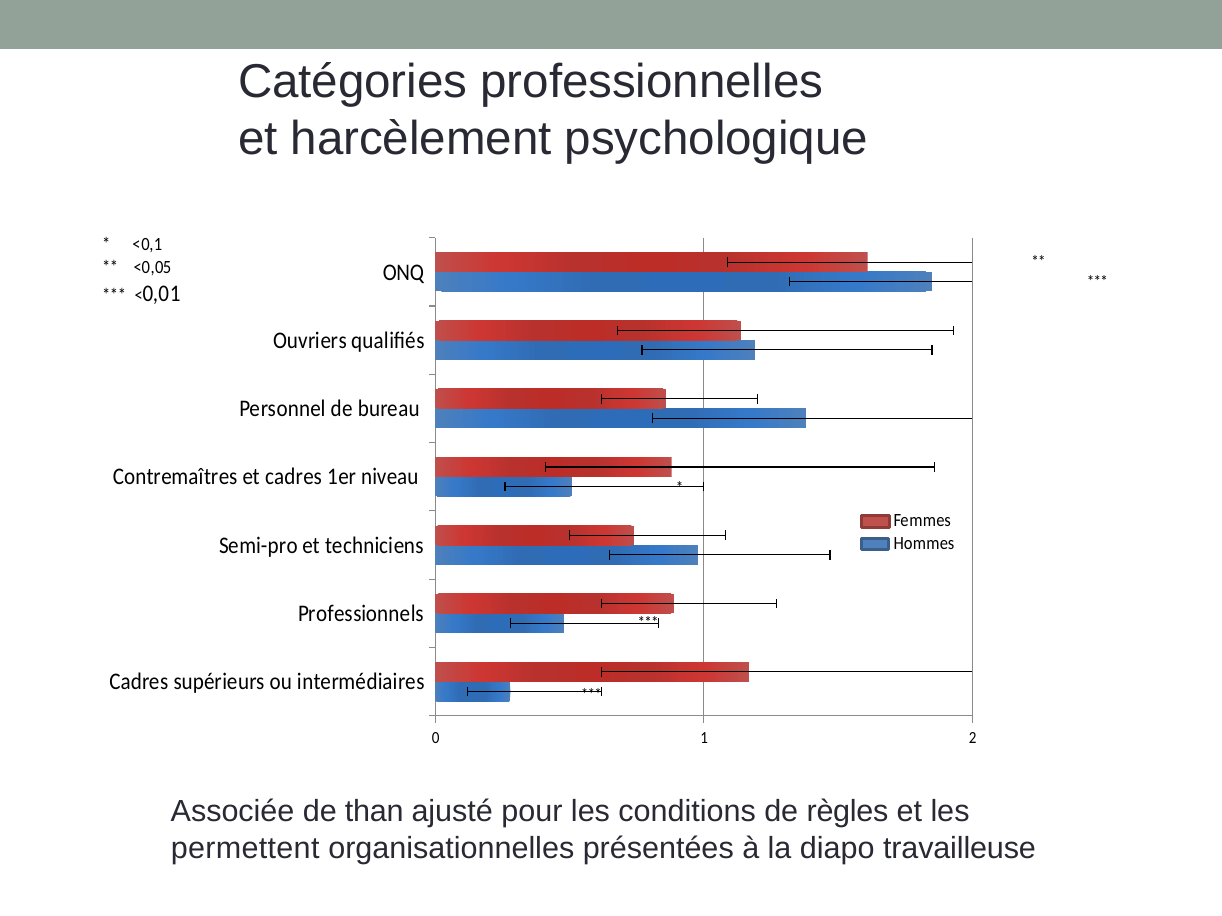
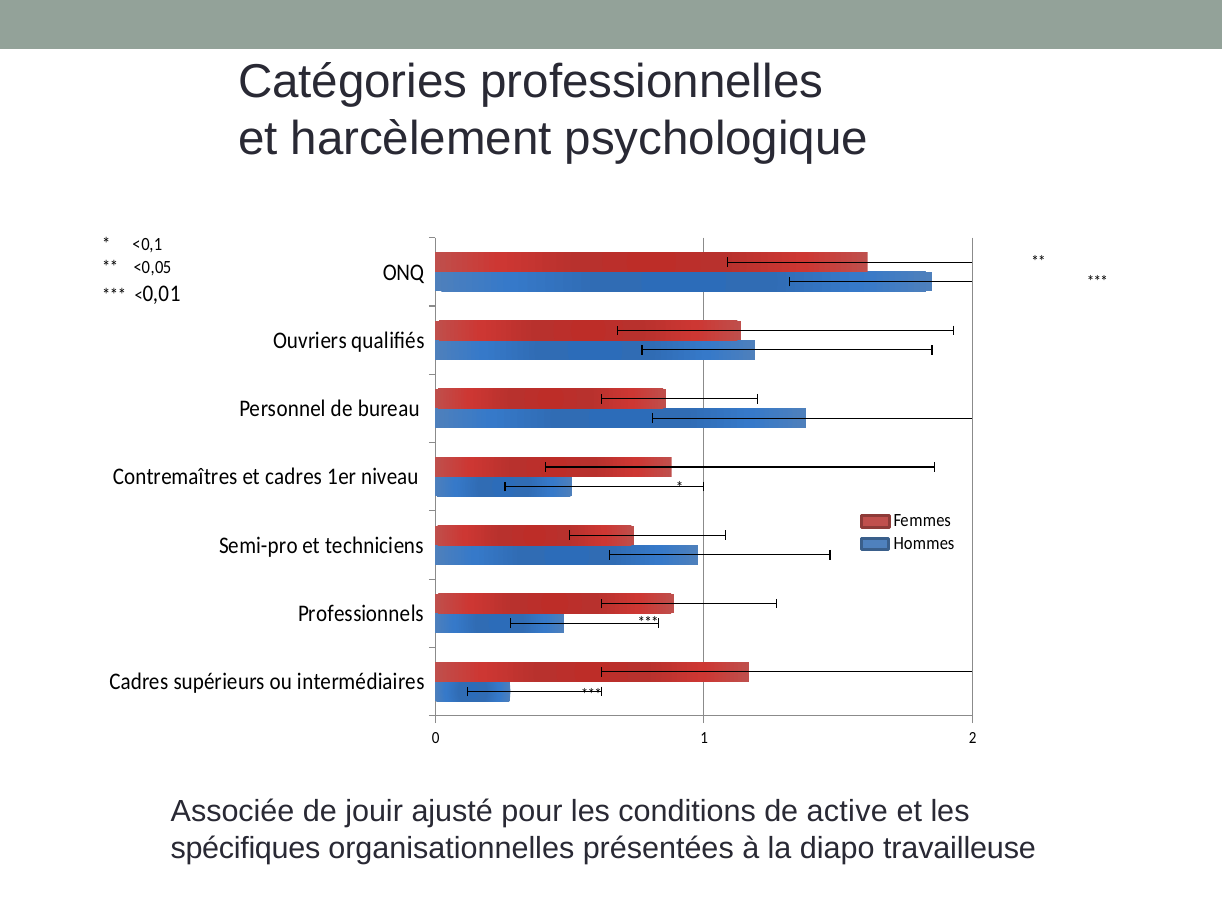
than: than -> jouir (374, 812)
règles: règles -> active (847, 812)
permettent: permettent -> spécifiques (245, 849)
